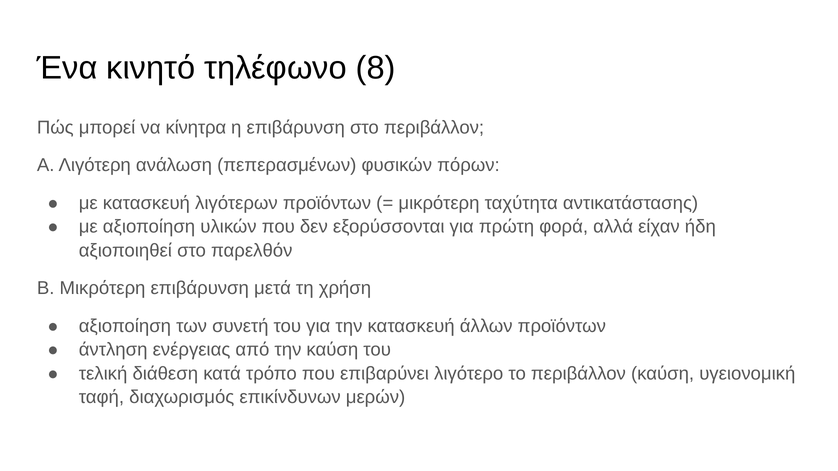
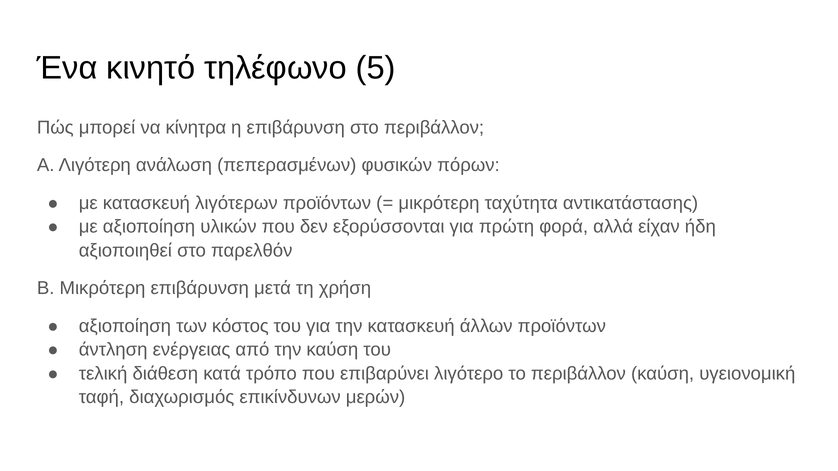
8: 8 -> 5 (376, 68)
συνετή: συνετή -> κόστος (240, 326)
